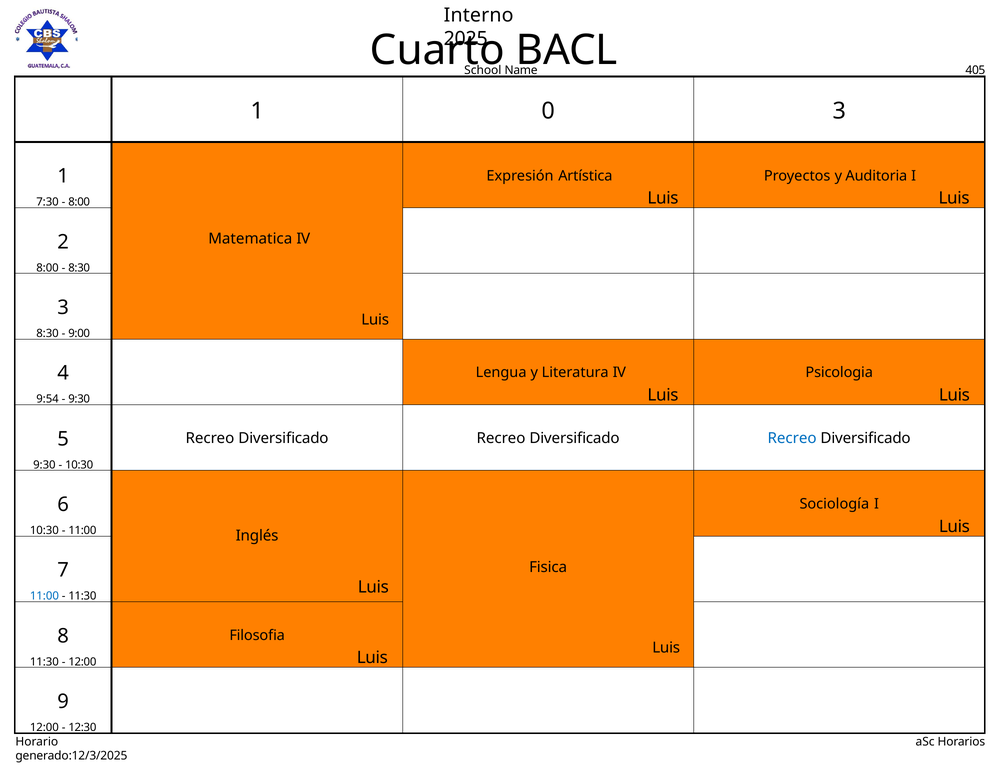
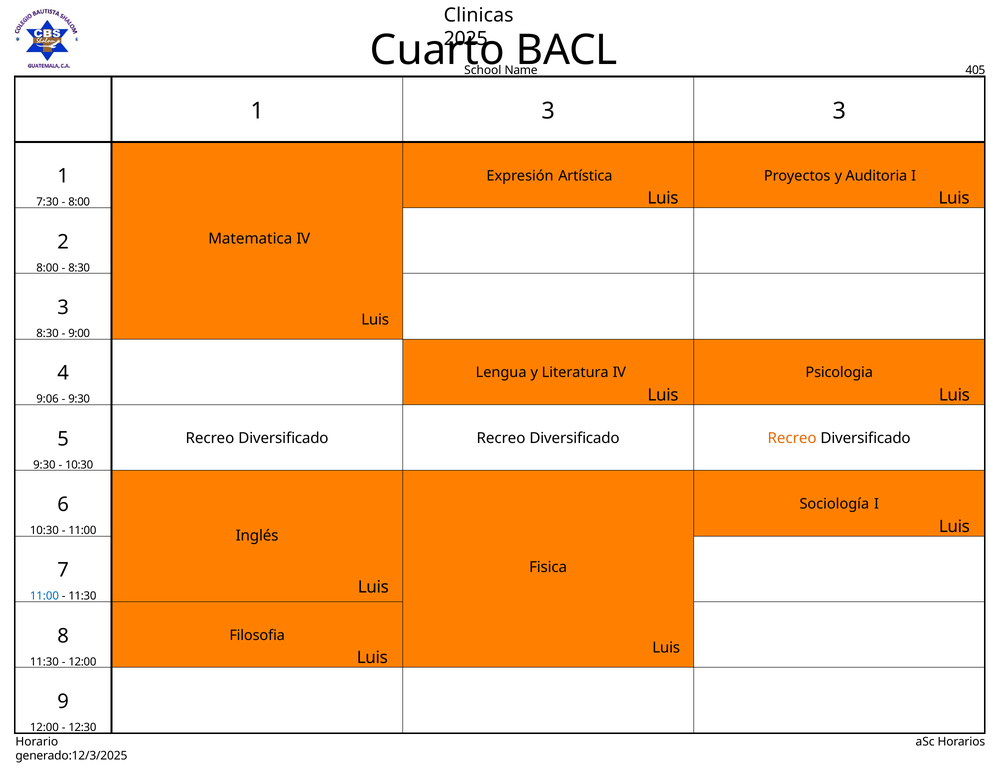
Interno: Interno -> Clinicas (479, 15)
1 0: 0 -> 3 (548, 111)
9:54: 9:54 -> 9:06 (48, 399)
Recreo colour: blue -> orange (792, 438)
